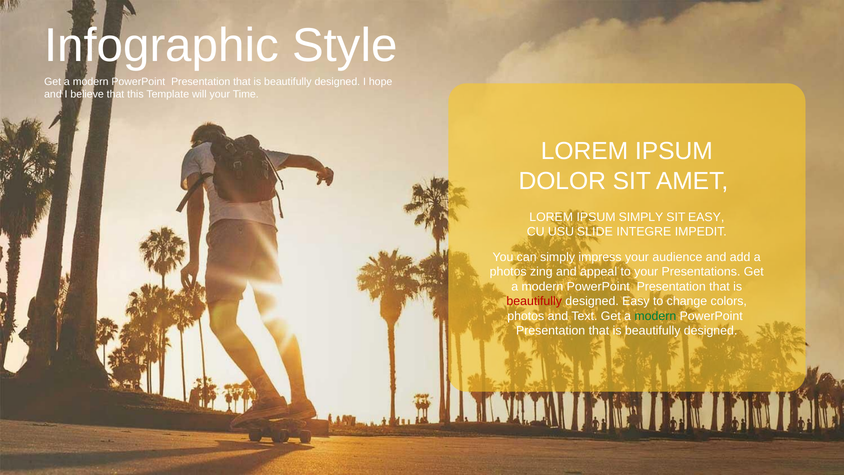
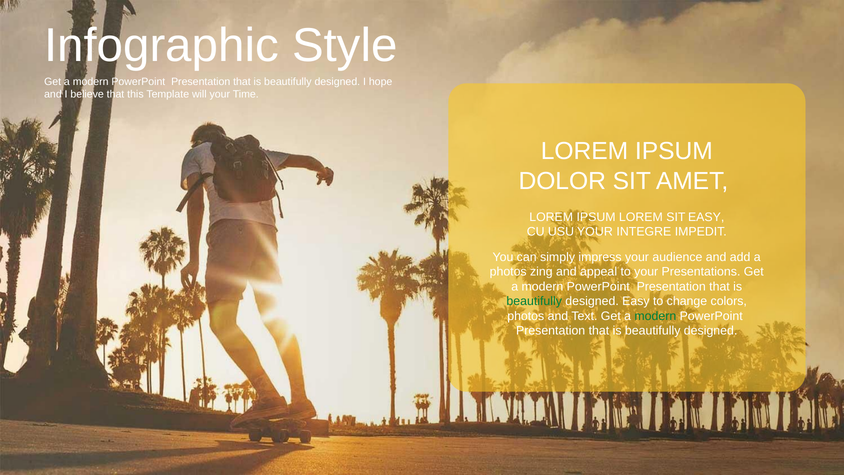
IPSUM SIMPLY: SIMPLY -> LOREM (641, 217)
USU SLIDE: SLIDE -> YOUR (595, 232)
beautifully colour: red -> green (534, 301)
